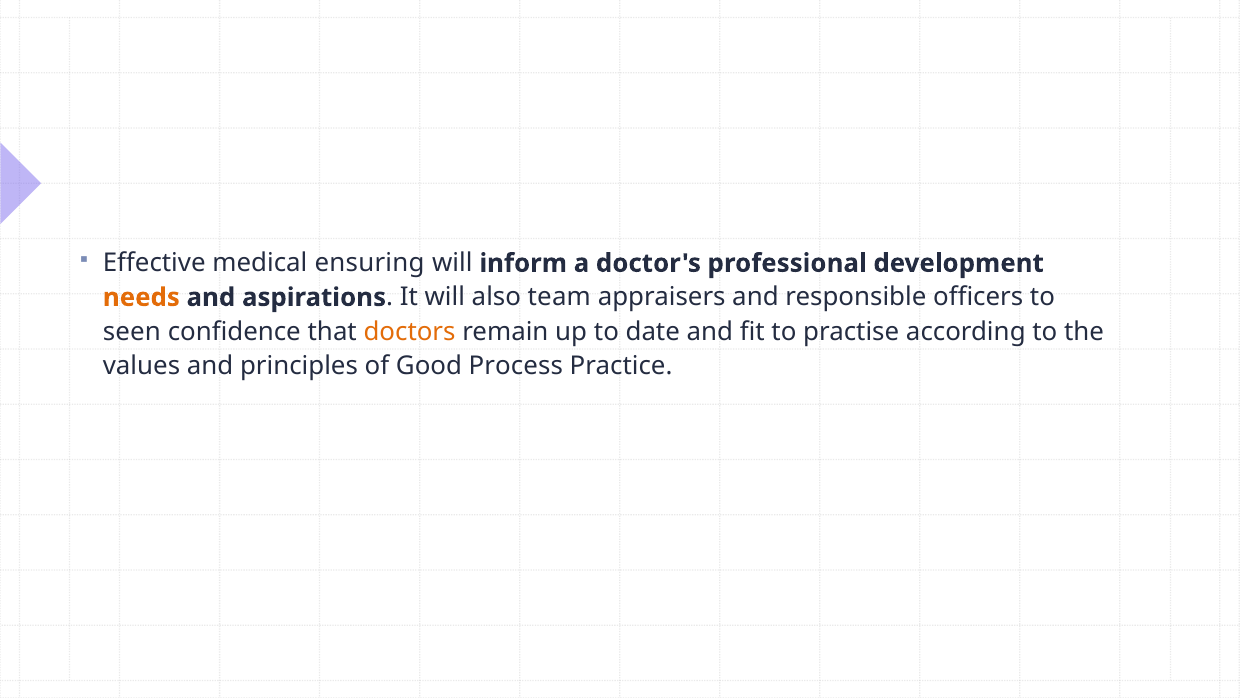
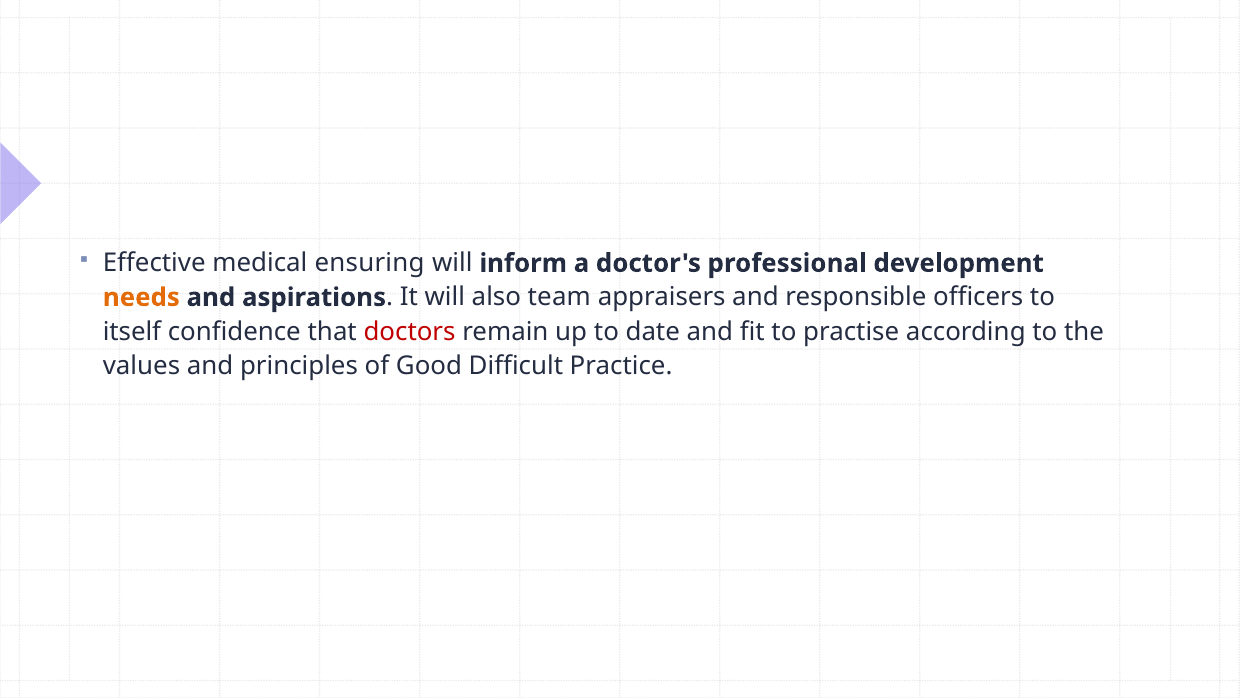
seen: seen -> itself (132, 331)
doctors colour: orange -> red (410, 331)
Process: Process -> Difficult (516, 365)
